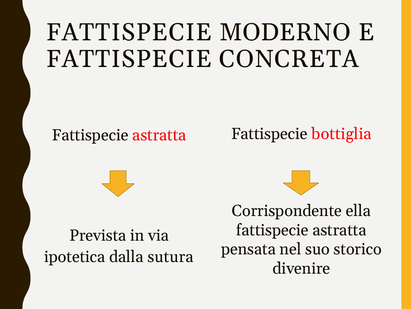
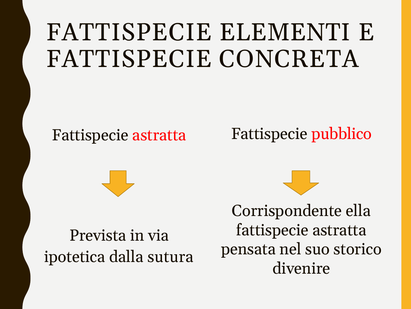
MODERNO: MODERNO -> ELEMENTI (285, 32)
bottiglia: bottiglia -> pubblico (342, 134)
